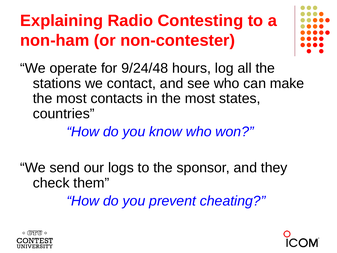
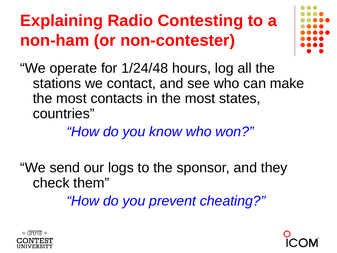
9/24/48: 9/24/48 -> 1/24/48 (145, 68)
